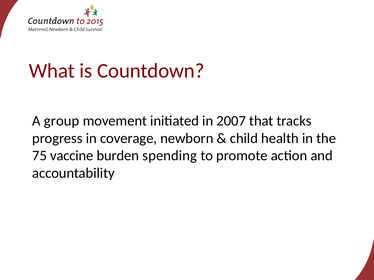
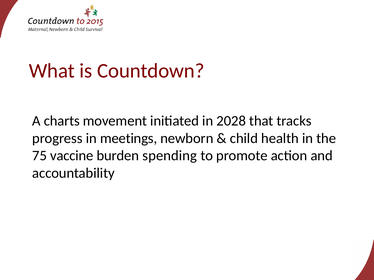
group: group -> charts (62, 121)
2007: 2007 -> 2028 (231, 121)
coverage: coverage -> meetings (129, 138)
